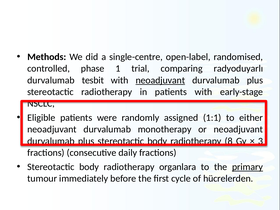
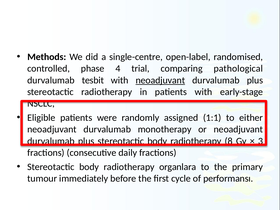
1: 1 -> 4 (118, 69)
radyoduyarlı: radyoduyarlı -> pathological (238, 69)
primary underline: present -> none (247, 167)
hücrelerden: hücrelerden -> performansı (228, 179)
